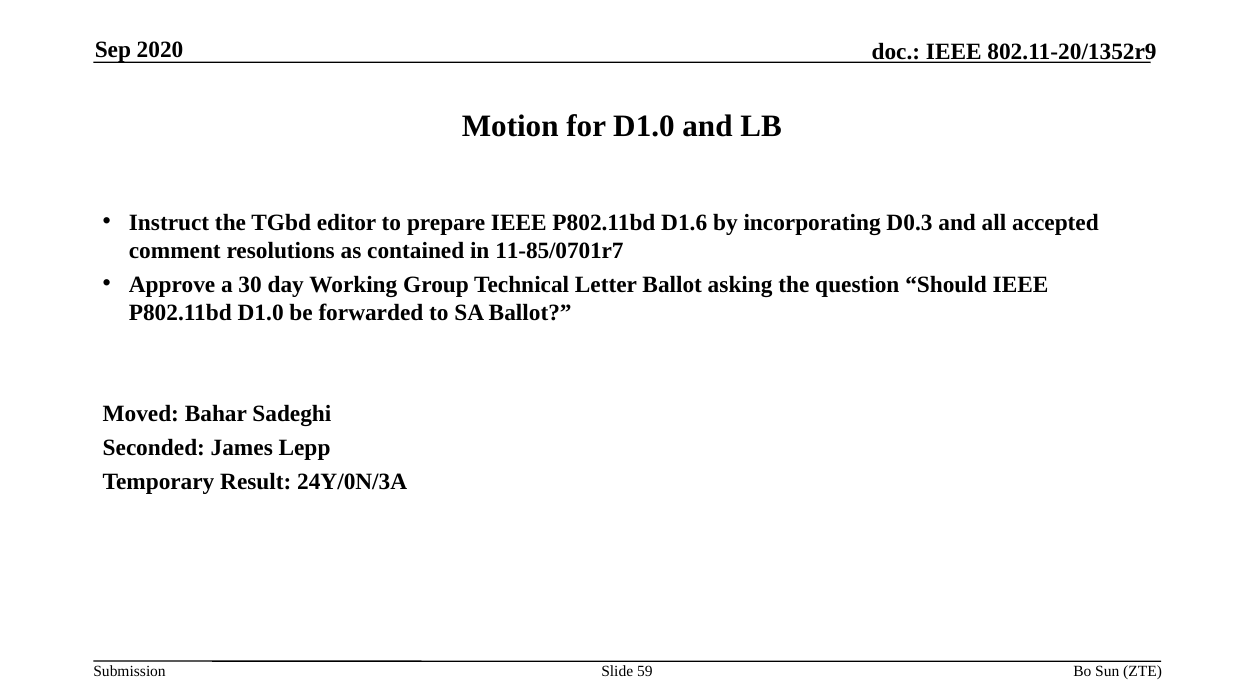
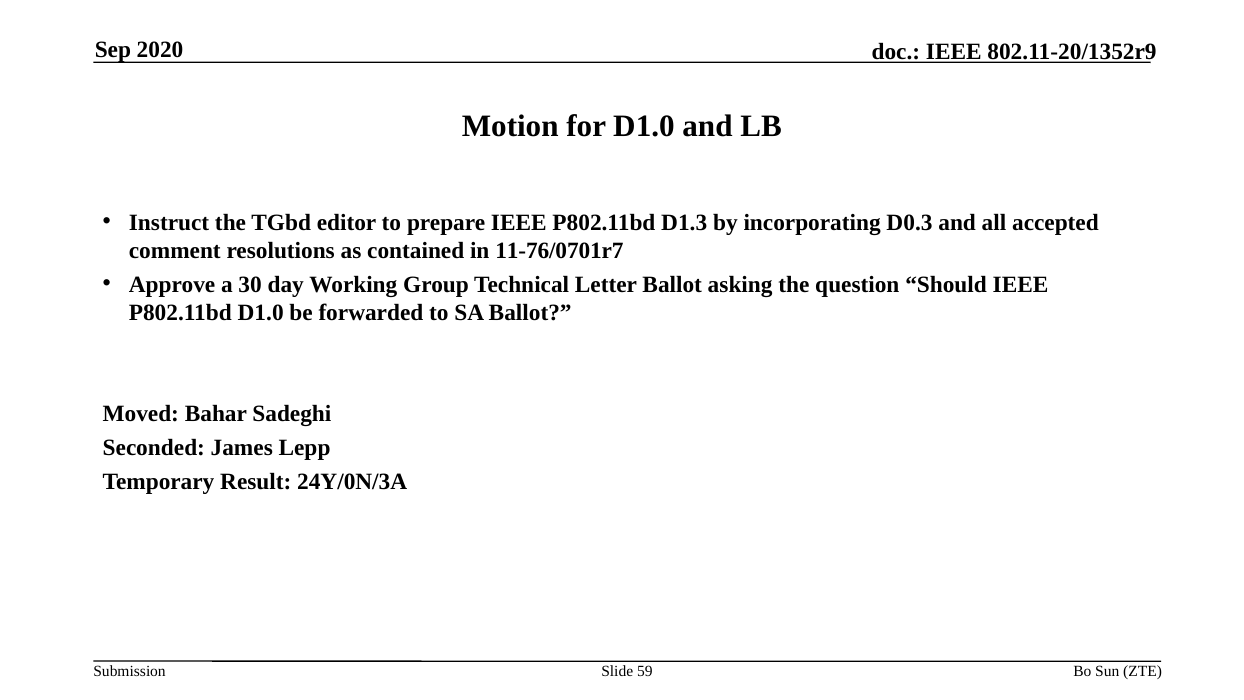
D1.6: D1.6 -> D1.3 (684, 222)
11-85/0701r7: 11-85/0701r7 -> 11-76/0701r7 (559, 250)
